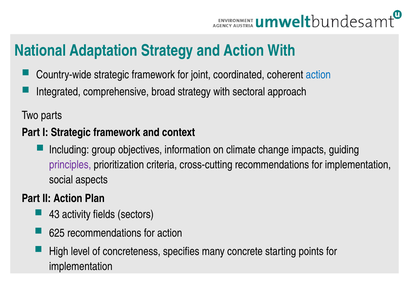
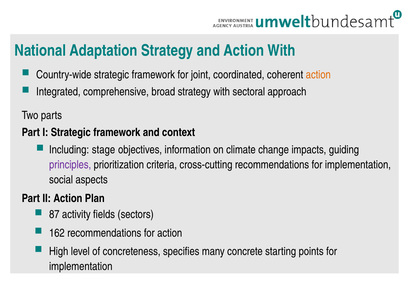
action colour: blue -> orange (318, 75)
group: group -> stage (104, 150)
43: 43 -> 87 (54, 214)
625: 625 -> 162 (57, 233)
